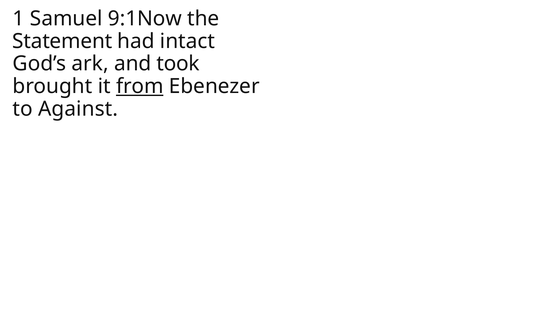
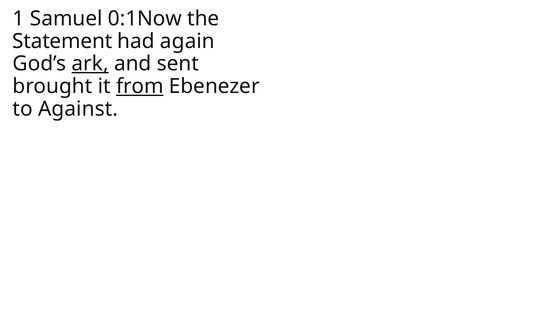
9:1Now: 9:1Now -> 0:1Now (145, 19)
intact: intact -> again (187, 41)
ark underline: none -> present (90, 64)
took: took -> sent (178, 64)
